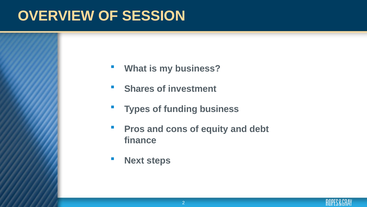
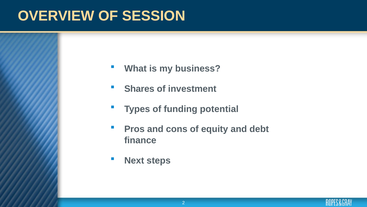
funding business: business -> potential (219, 109)
